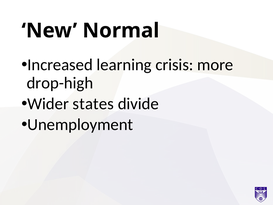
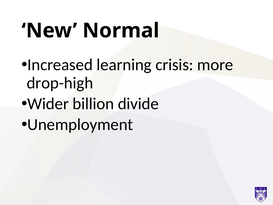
states: states -> billion (93, 104)
